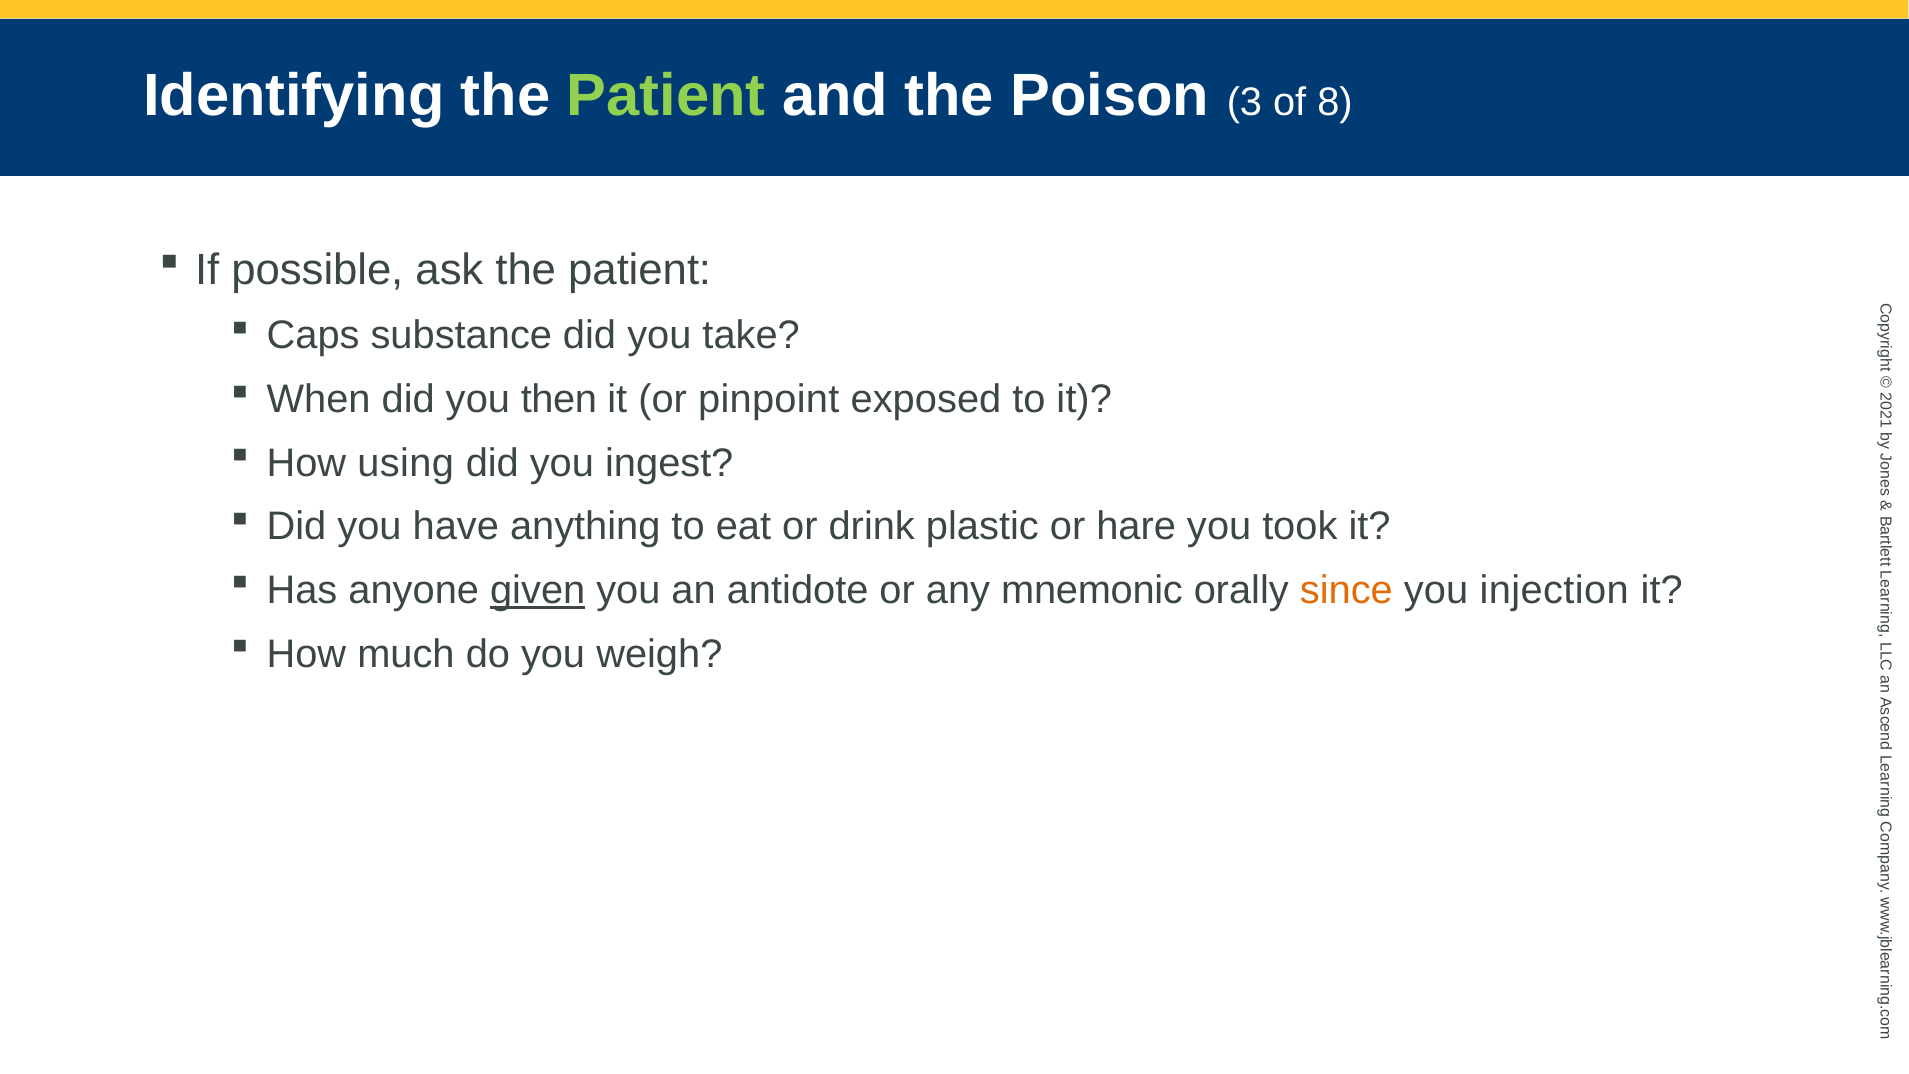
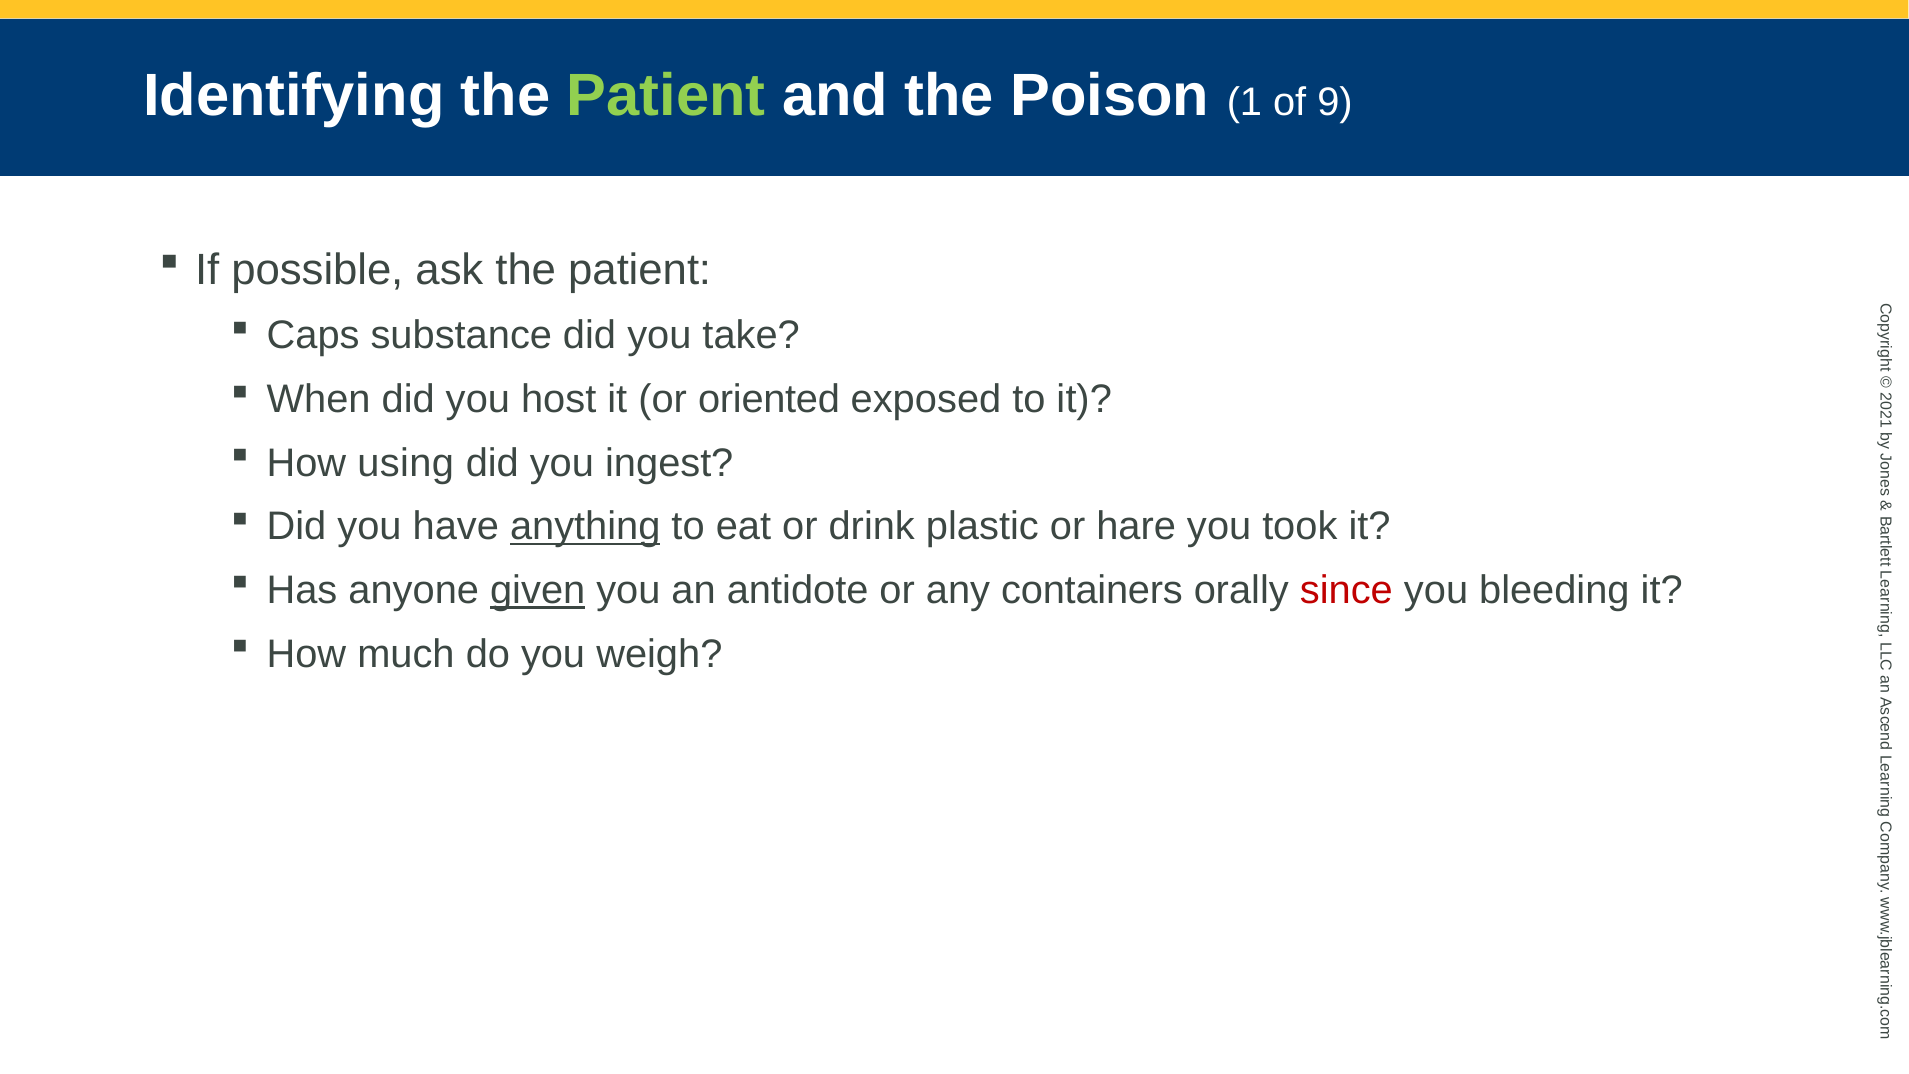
Poison 3: 3 -> 1 (1244, 102)
8: 8 -> 9 (1335, 102)
then: then -> host (559, 399)
pinpoint: pinpoint -> oriented (769, 399)
anything underline: none -> present (585, 527)
mnemonic: mnemonic -> containers (1092, 590)
since colour: orange -> red (1346, 590)
injection: injection -> bleeding (1554, 590)
